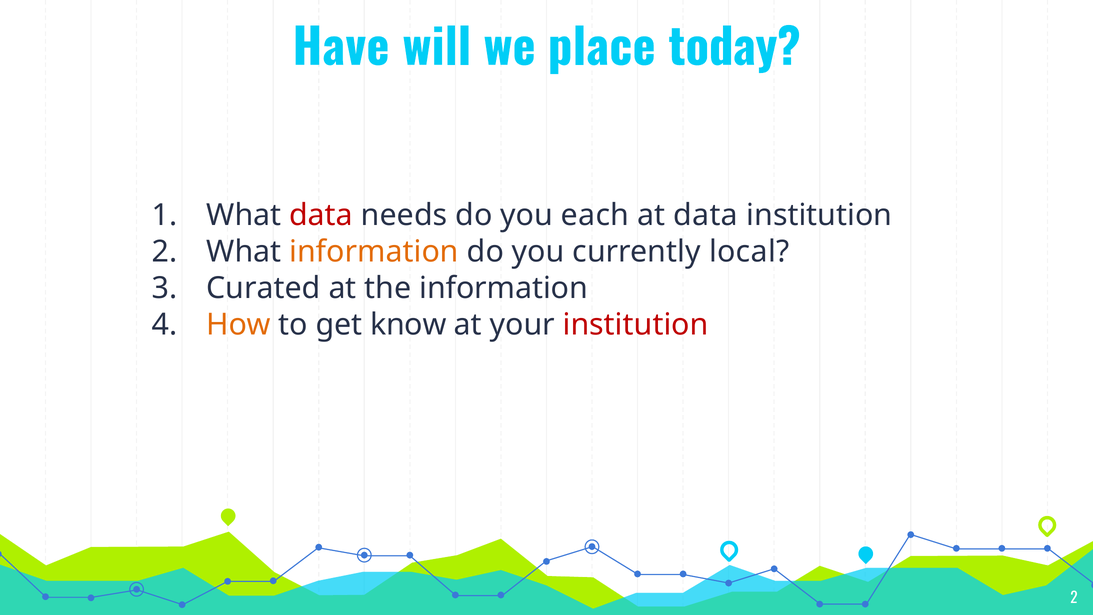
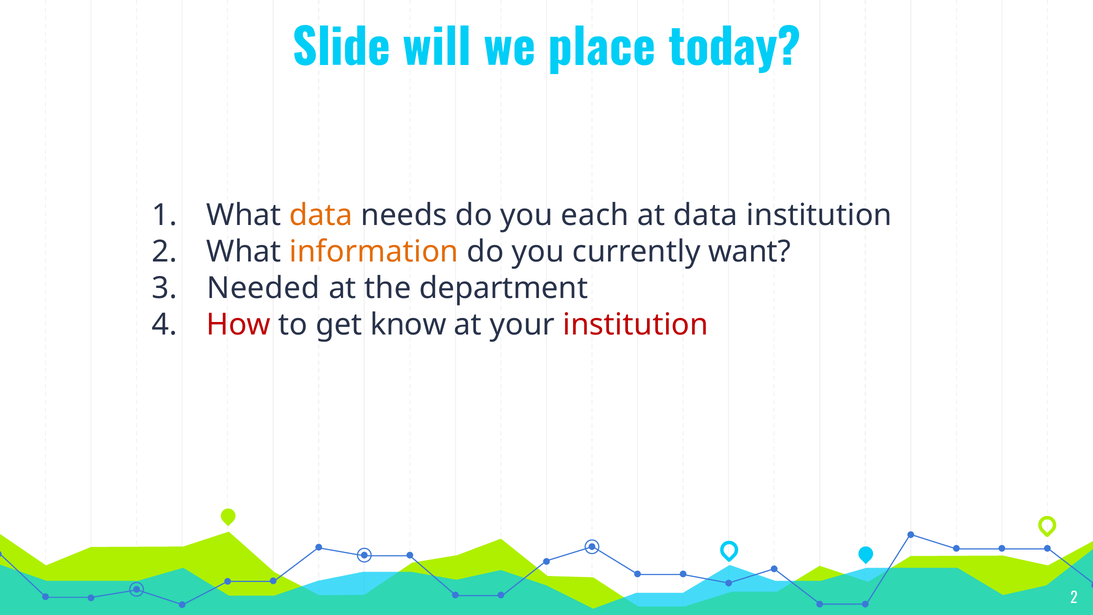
Have: Have -> Slide (341, 49)
data colour: red -> orange (321, 215)
local: local -> want (750, 252)
Curated: Curated -> Needed (263, 288)
the information: information -> department (504, 288)
How colour: orange -> red (238, 325)
